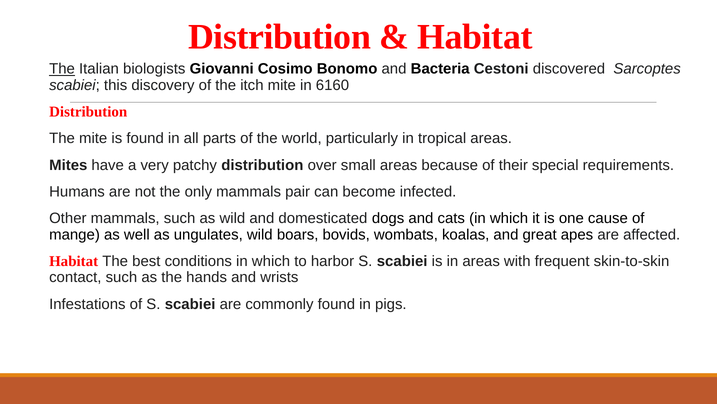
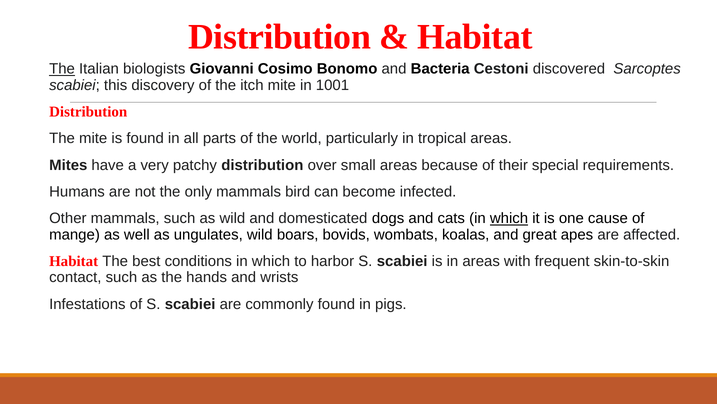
6160: 6160 -> 1001 (332, 85)
pair: pair -> bird (298, 191)
which underline: none -> present (509, 218)
